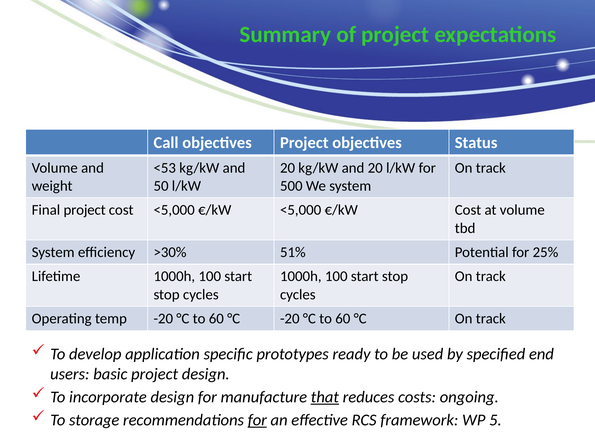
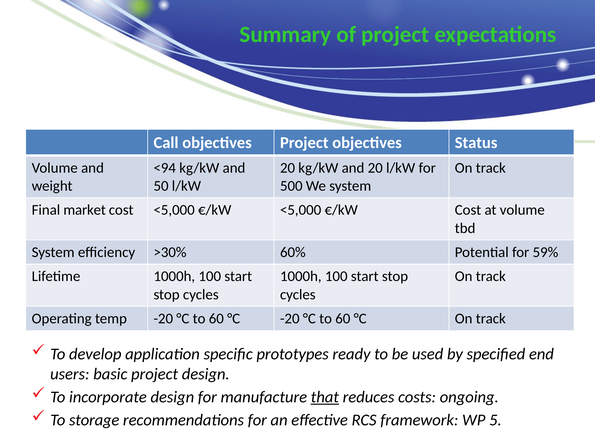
<53: <53 -> <94 (165, 168)
Final project: project -> market (85, 210)
51%: 51% -> 60% (293, 252)
25%: 25% -> 59% (545, 252)
for underline: present -> none (257, 420)
